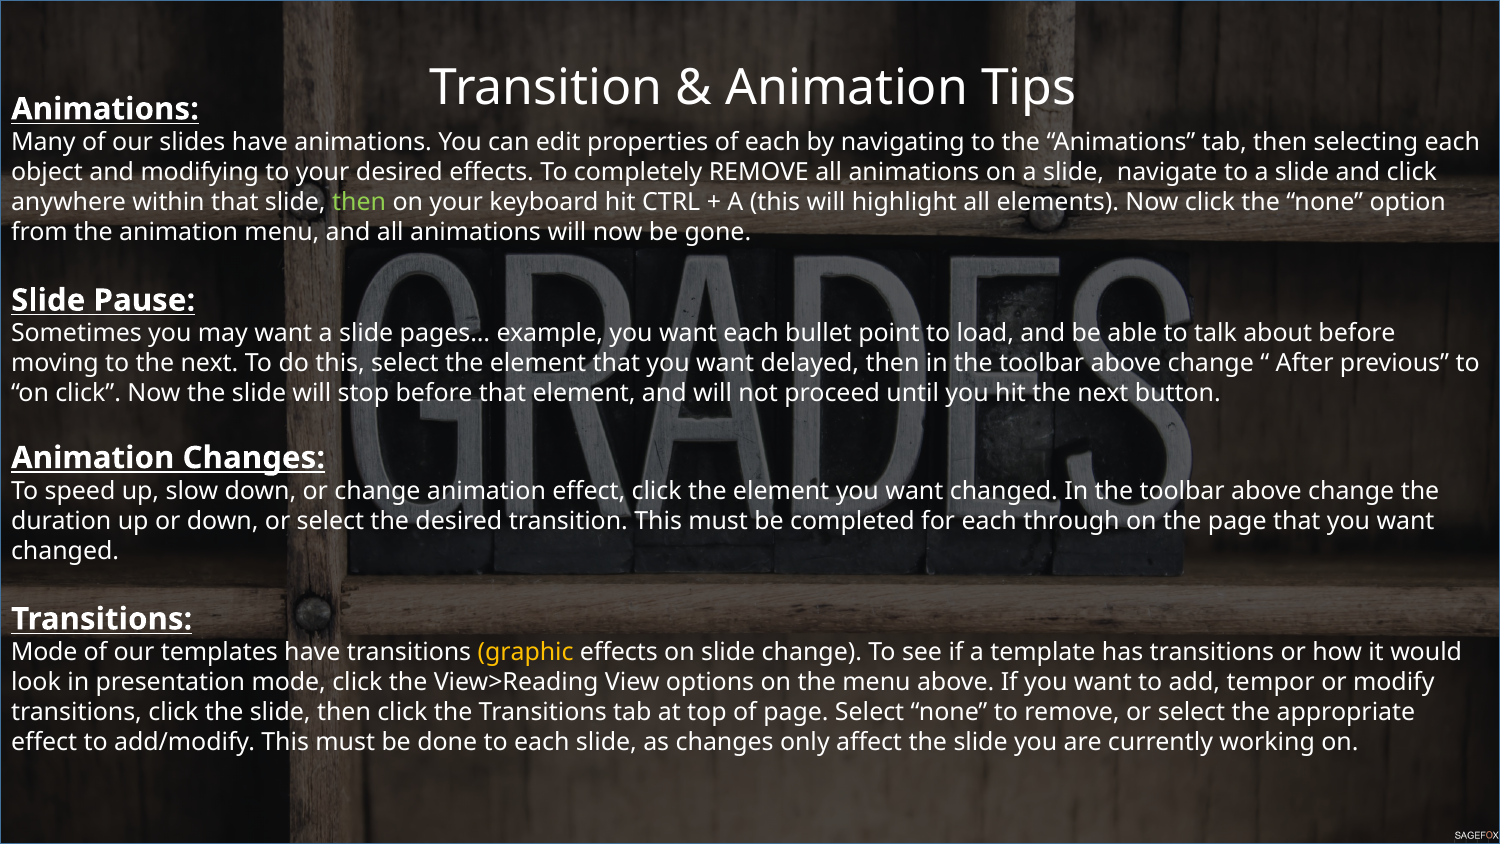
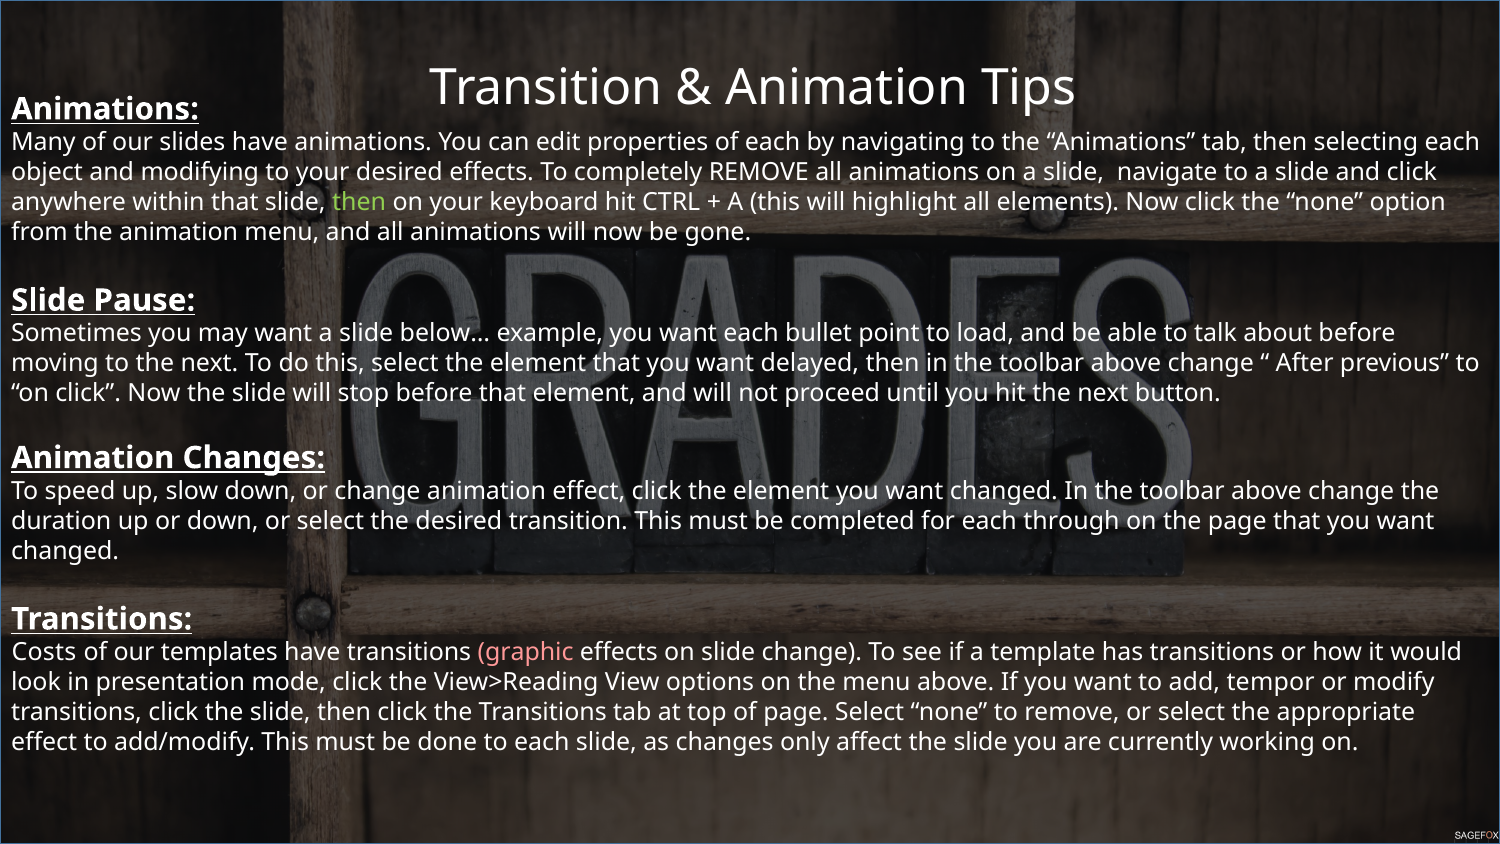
pages…: pages… -> below… (445, 334)
Mode: Mode -> Costs (44, 652)
graphic colour: yellow -> pink (526, 652)
